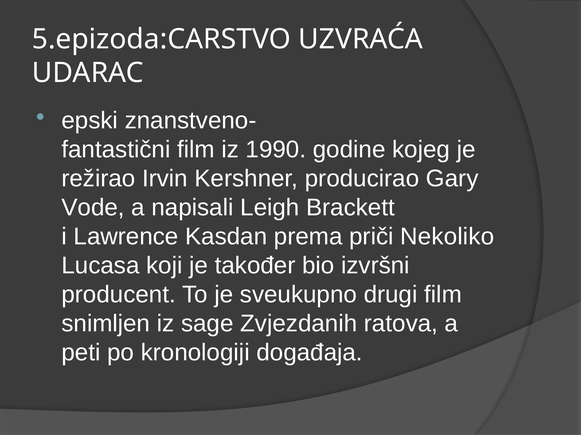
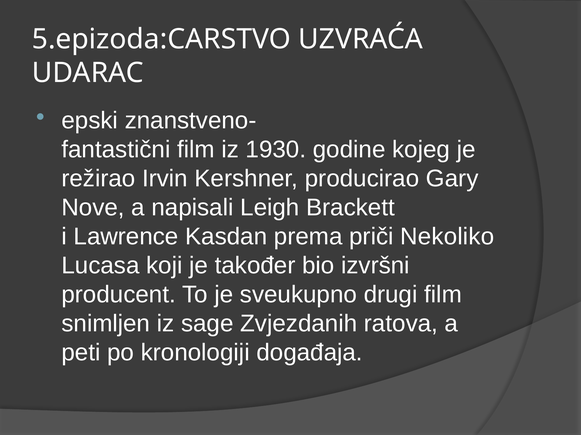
1990: 1990 -> 1930 (276, 150)
Vode: Vode -> Nove (93, 208)
